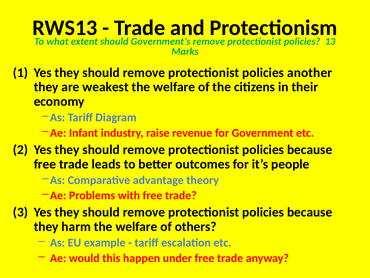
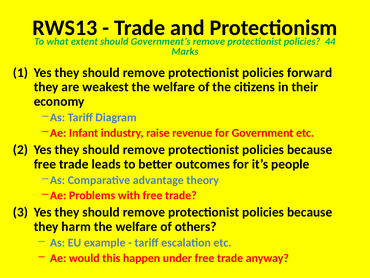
13: 13 -> 44 (330, 41)
another: another -> forward (310, 72)
